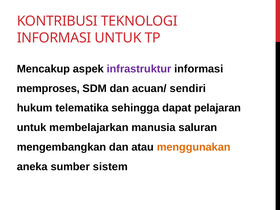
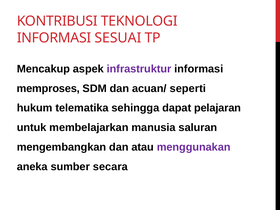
INFORMASI UNTUK: UNTUK -> SESUAI (118, 38)
sendiri: sendiri -> seperti (188, 88)
menggunakan colour: orange -> purple (194, 147)
sistem: sistem -> secara (110, 167)
